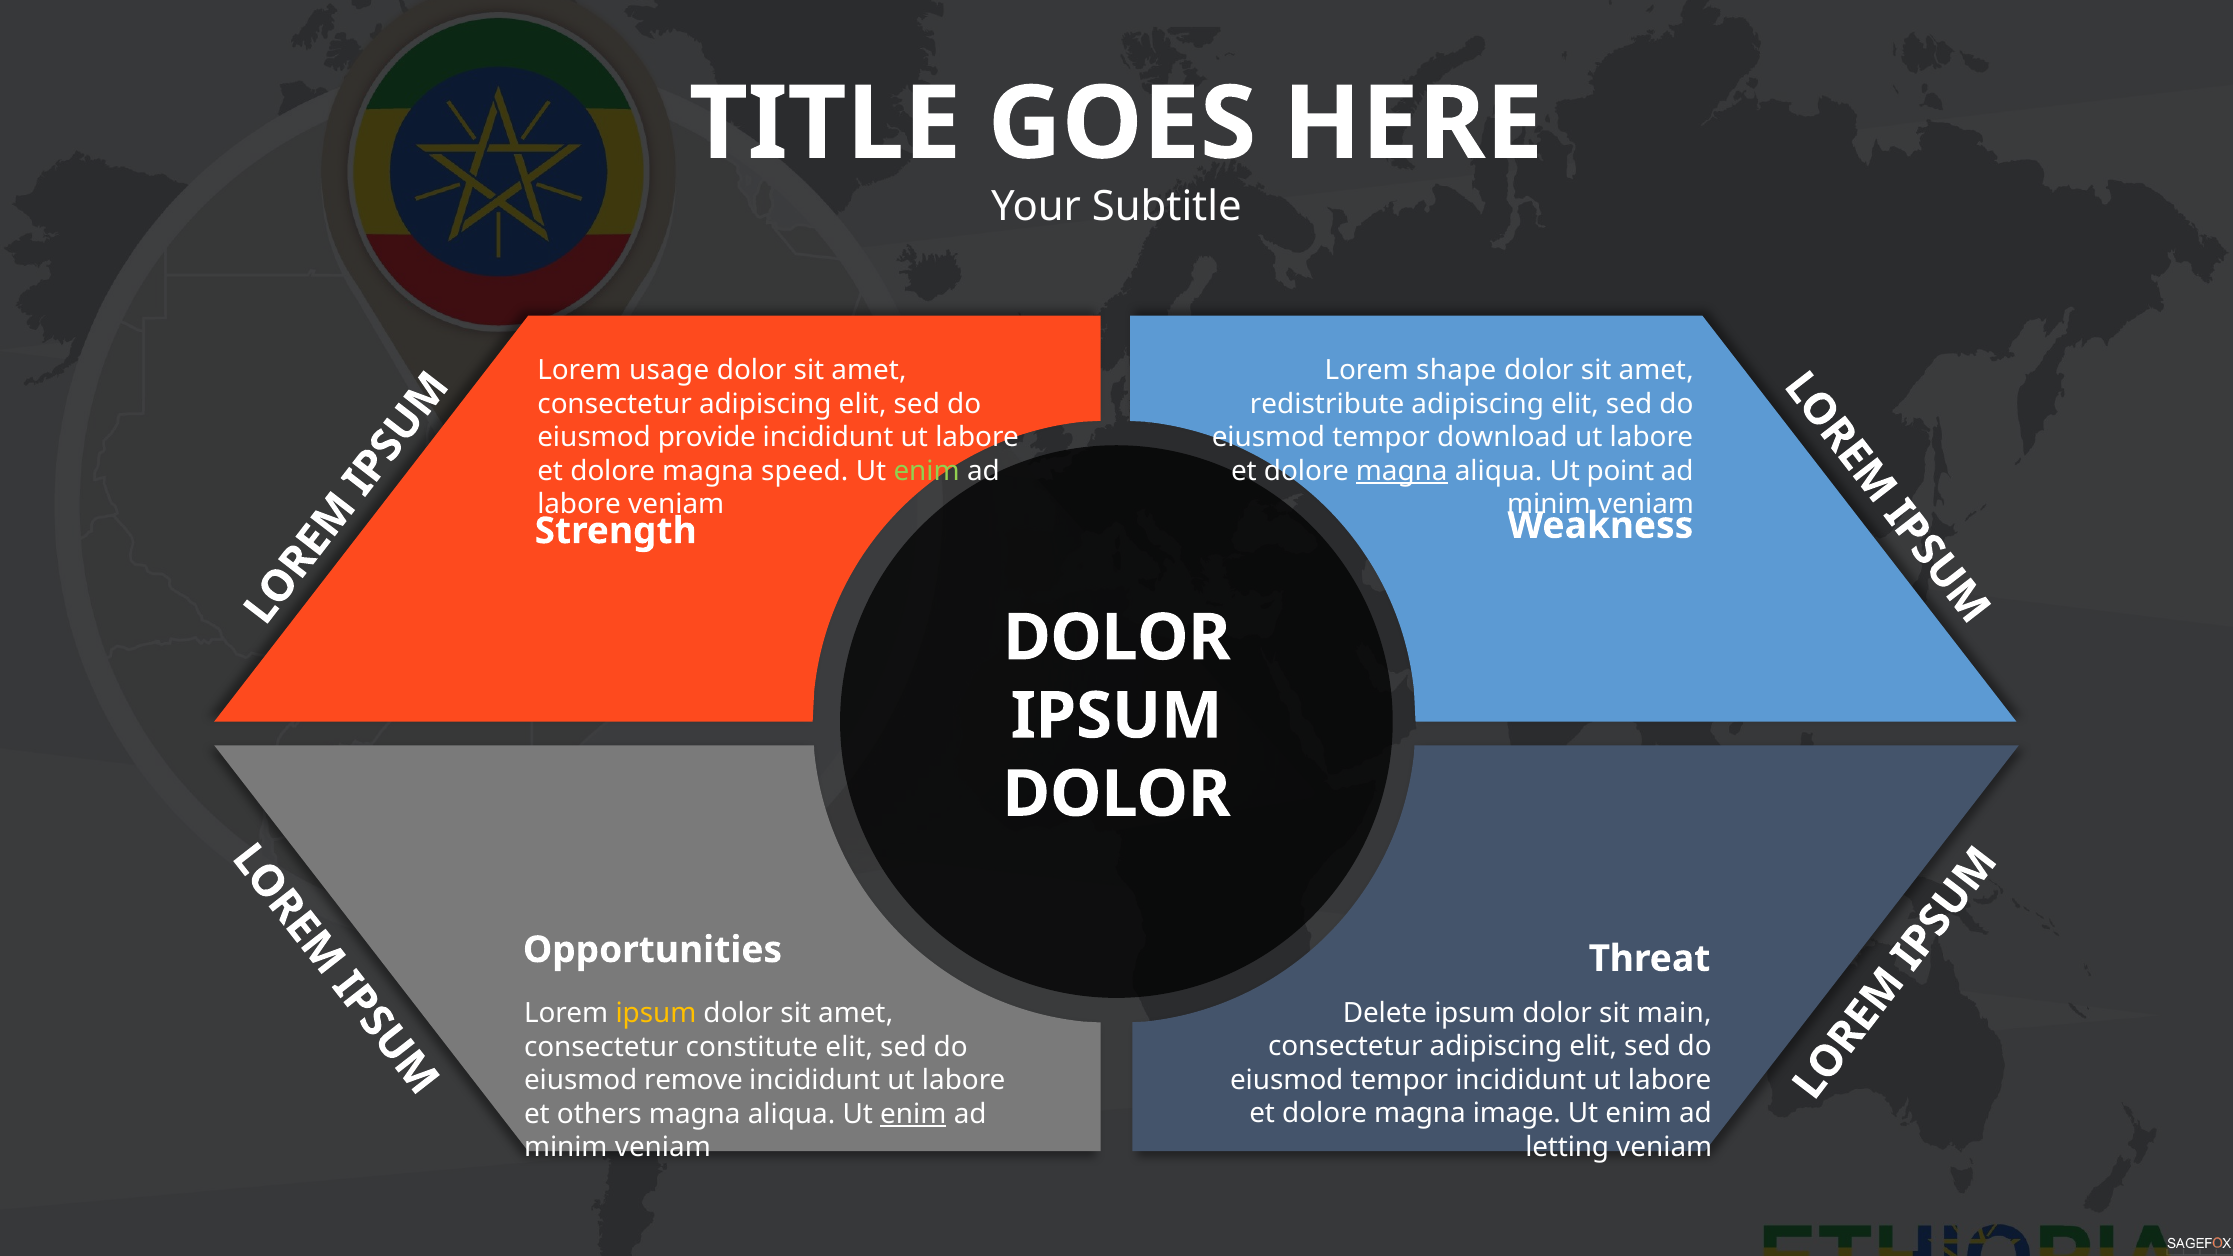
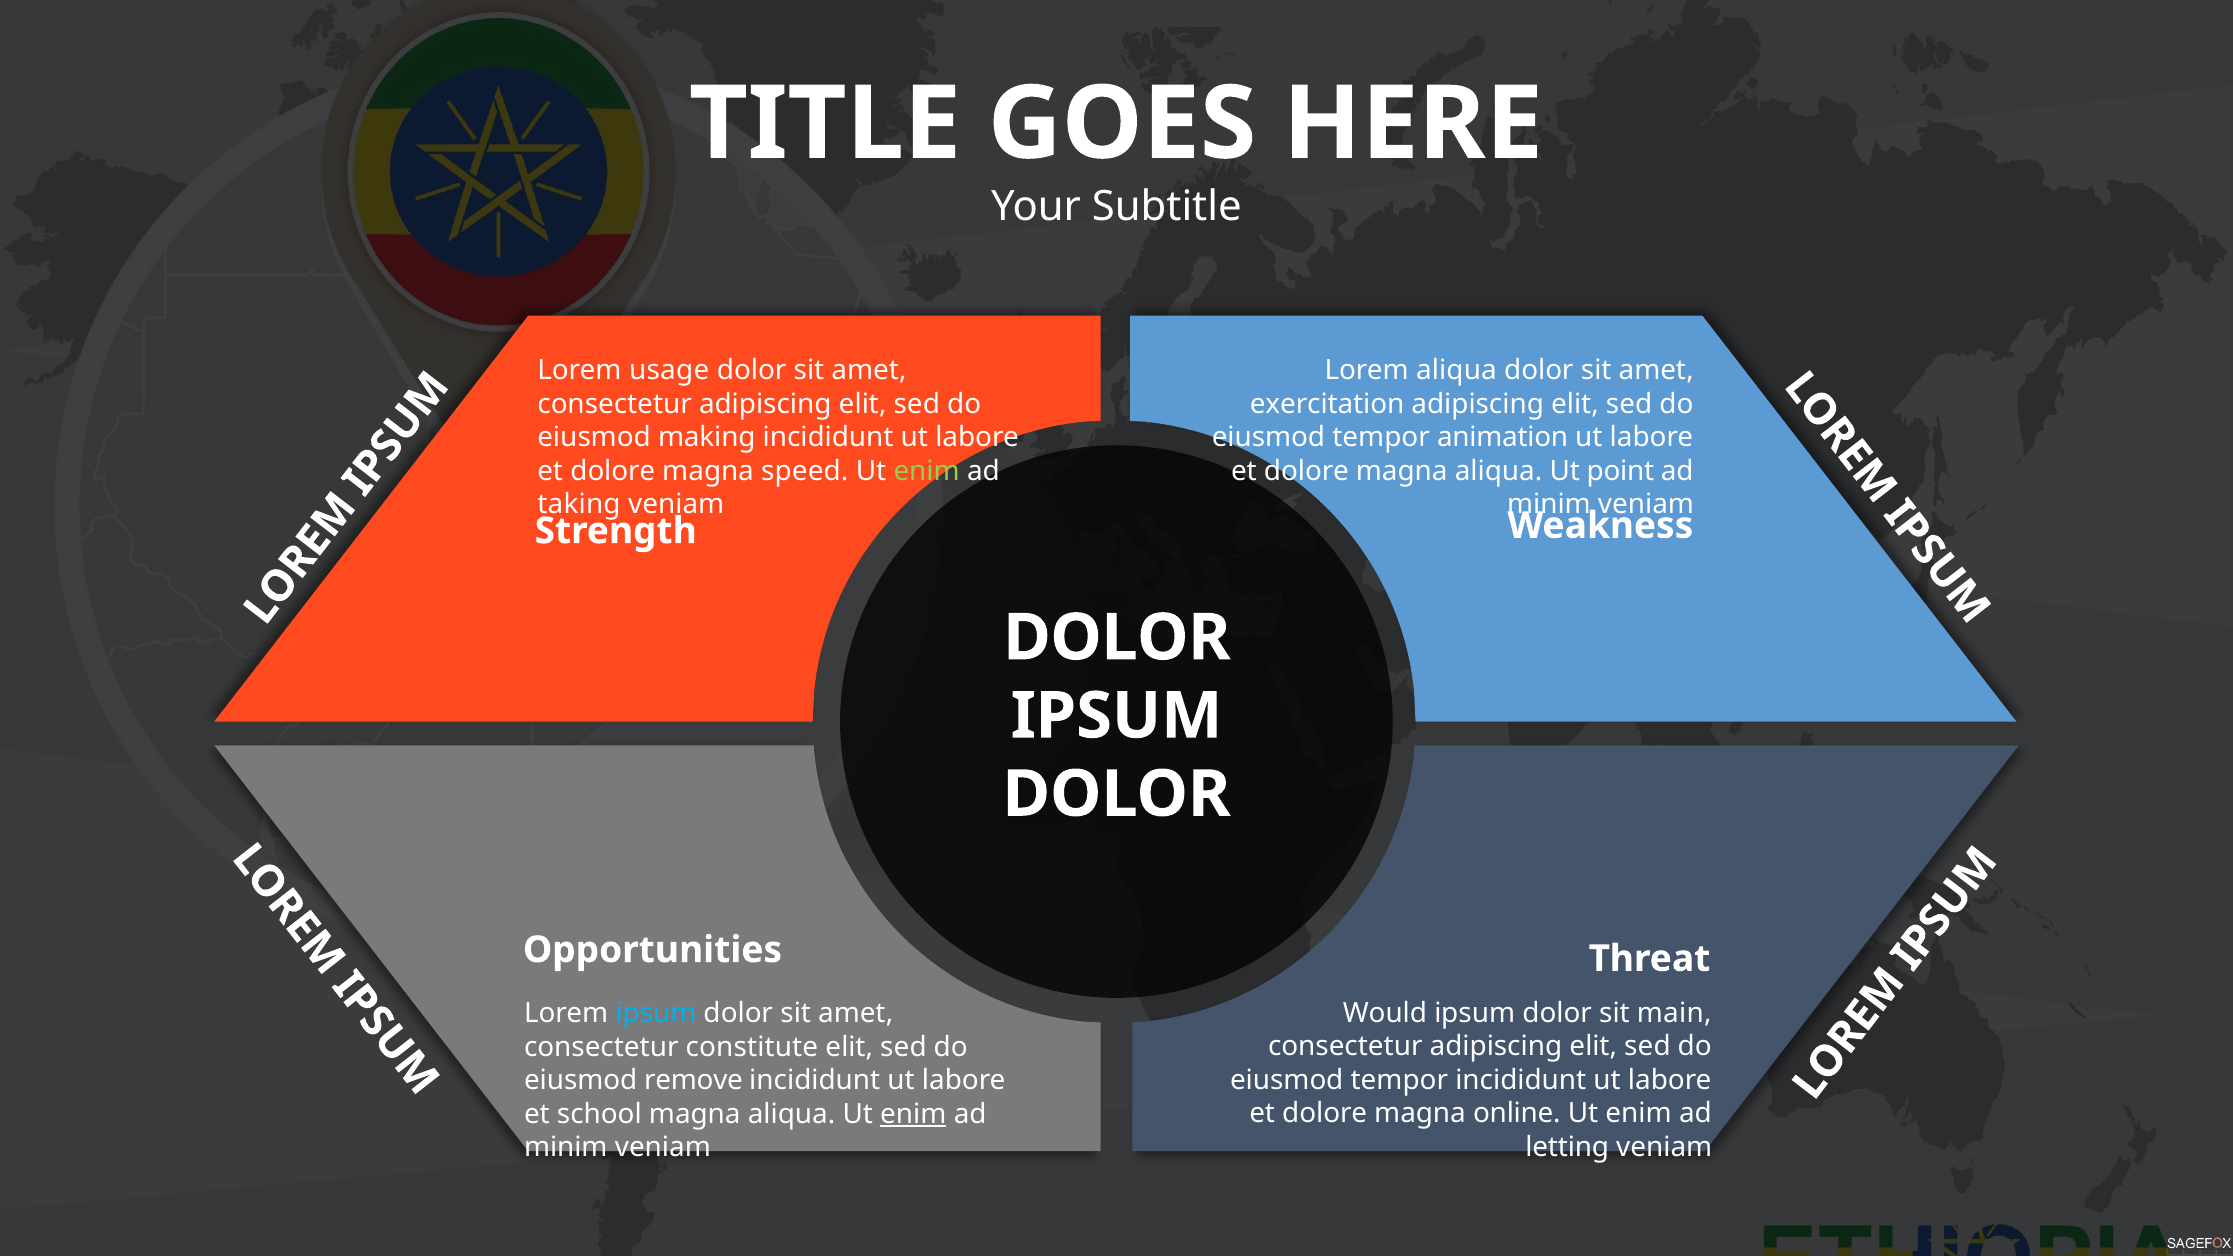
Lorem shape: shape -> aliqua (1456, 370)
redistribute: redistribute -> exercitation (1327, 404)
provide: provide -> making (707, 437)
download: download -> animation (1503, 437)
magna underline: present -> none (1402, 471)
labore: labore -> taking (579, 504)
Delete: Delete -> Would (1385, 1013)
ipsum colour: yellow -> light blue (656, 1014)
image: image -> online (1517, 1114)
others: others -> school (599, 1114)
